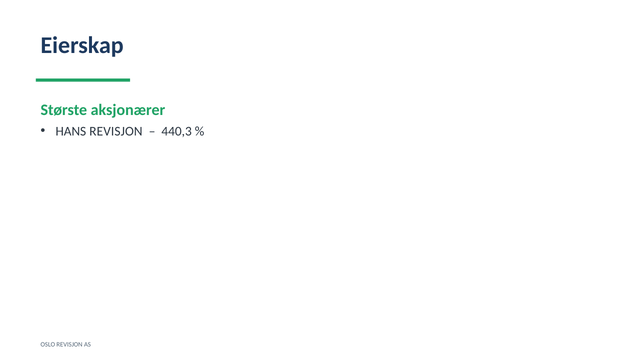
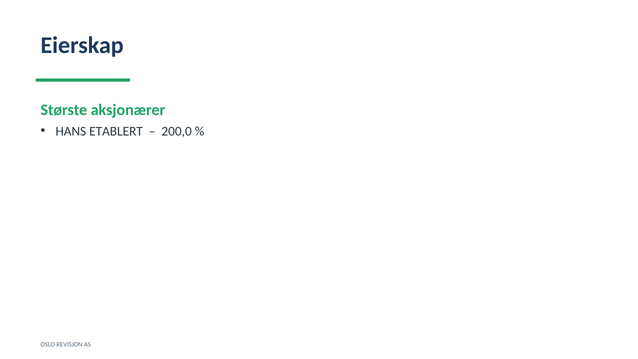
HANS REVISJON: REVISJON -> ETABLERT (116, 131)
440,3: 440,3 -> 200,0 (177, 131)
